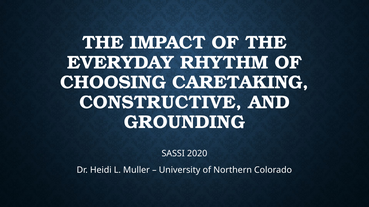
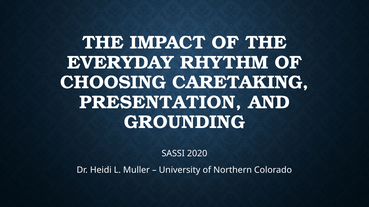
CONSTRUCTIVE: CONSTRUCTIVE -> PRESENTATION (161, 103)
